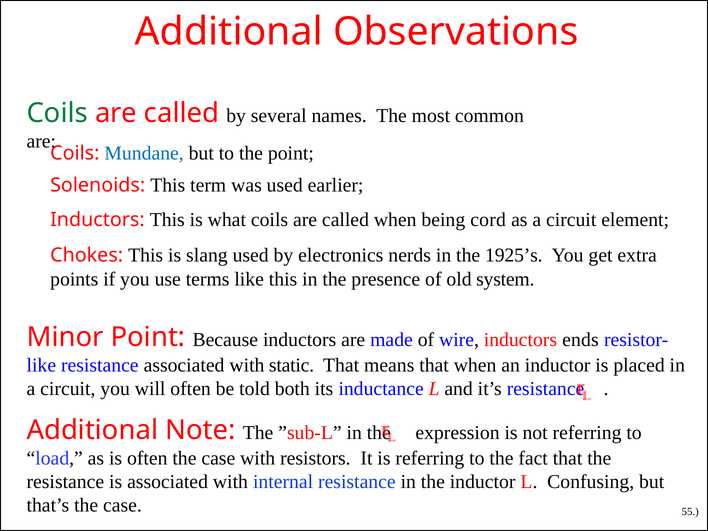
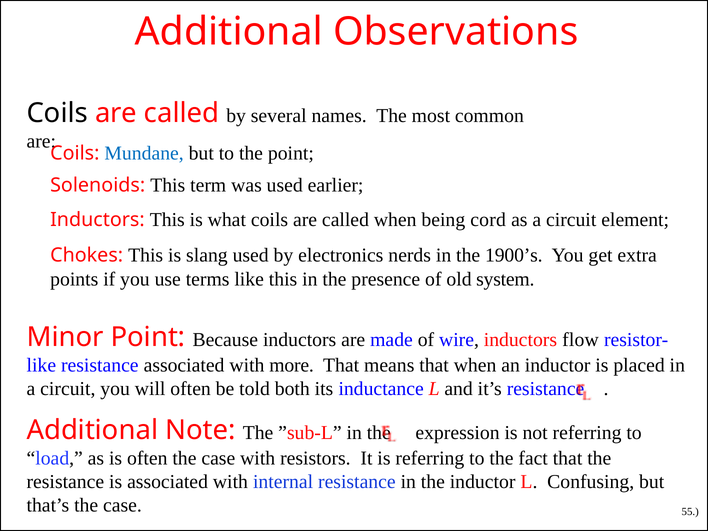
Coils colour: green -> black (57, 113)
1925’s: 1925’s -> 1900’s (514, 255)
ends: ends -> flow (580, 340)
static: static -> more (292, 365)
